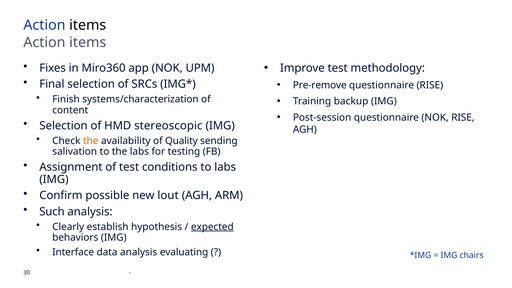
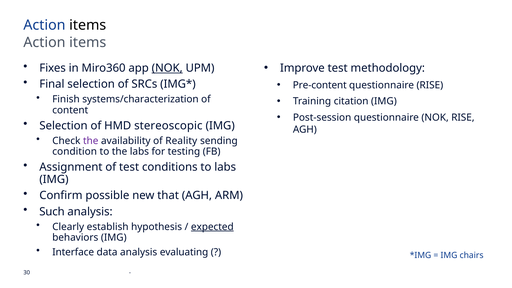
NOK underline: none -> present (167, 68)
Pre-remove: Pre-remove -> Pre-content (320, 85)
backup: backup -> citation (351, 101)
the colour: orange -> purple (91, 141)
Quality: Quality -> Reality (181, 141)
salivation: salivation -> condition (75, 152)
lout: lout -> that (168, 196)
